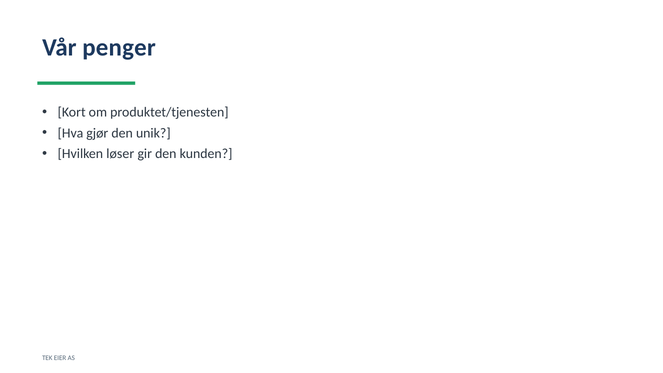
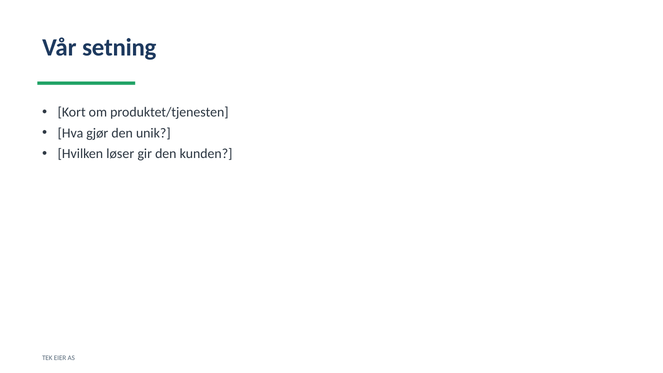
penger: penger -> setning (119, 47)
